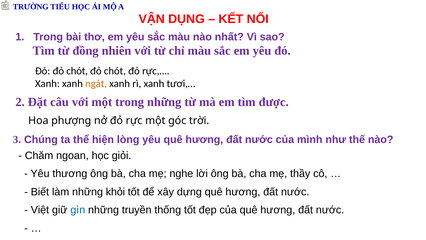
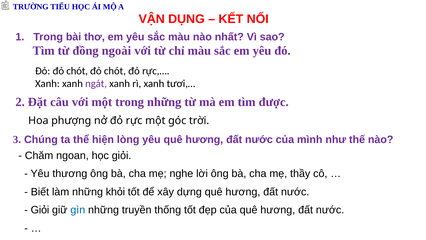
nhiên: nhiên -> ngoài (116, 51)
ngát colour: orange -> purple (96, 84)
Việt: Việt -> Giỏi (40, 210)
